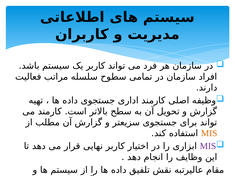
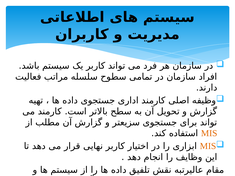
MIS colour: purple -> orange (208, 146)
